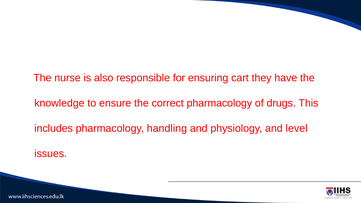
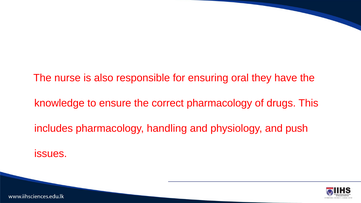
cart: cart -> oral (240, 78)
level: level -> push (297, 128)
